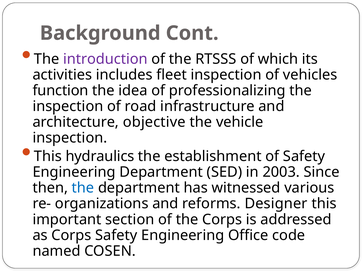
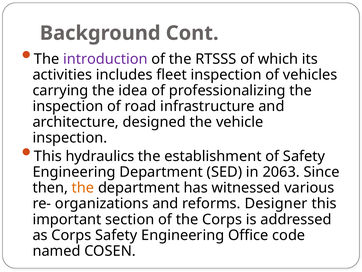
function: function -> carrying (60, 90)
objective: objective -> designed (154, 122)
2003: 2003 -> 2063 (281, 172)
the colour: blue -> orange (83, 188)
